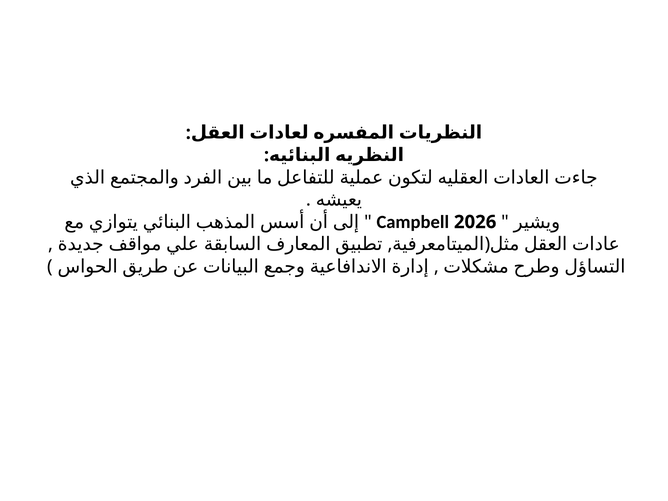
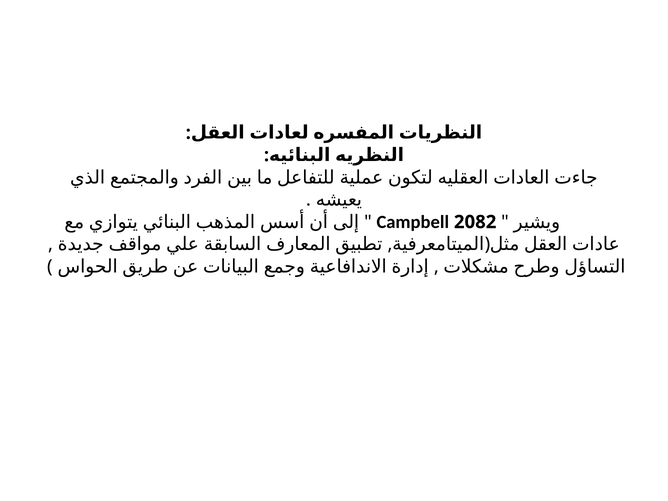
2026: 2026 -> 2082 (475, 222)
